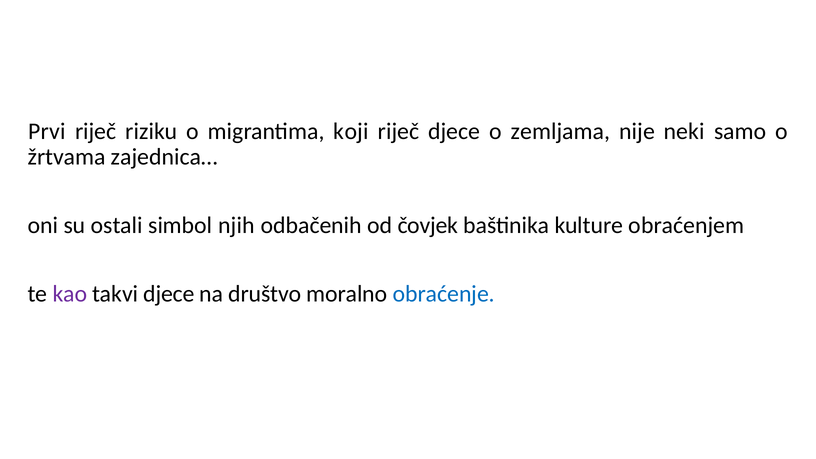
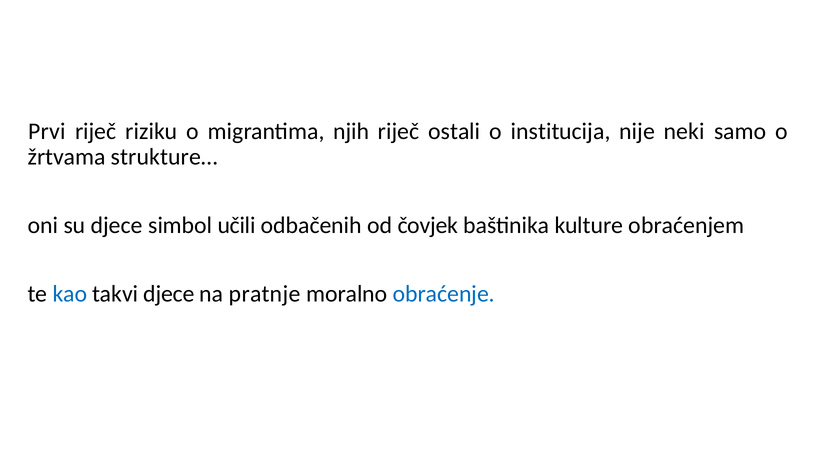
koji: koji -> njih (351, 131)
riječ djece: djece -> ostali (454, 131)
zemljama: zemljama -> institucija (561, 131)
zajednica…: zajednica… -> strukture… (164, 157)
su ostali: ostali -> djece (117, 225)
njih: njih -> učili (237, 225)
kao colour: purple -> blue (70, 294)
društvo: društvo -> pratnje (265, 294)
